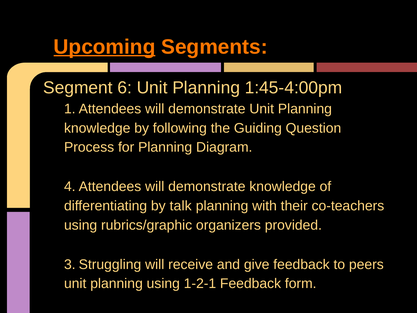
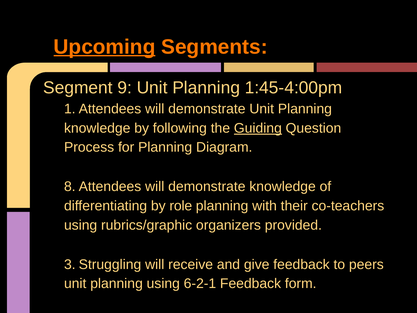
6: 6 -> 9 (125, 88)
Guiding underline: none -> present (258, 128)
4: 4 -> 8 (70, 187)
talk: talk -> role (181, 206)
1-2-1: 1-2-1 -> 6-2-1 (200, 283)
